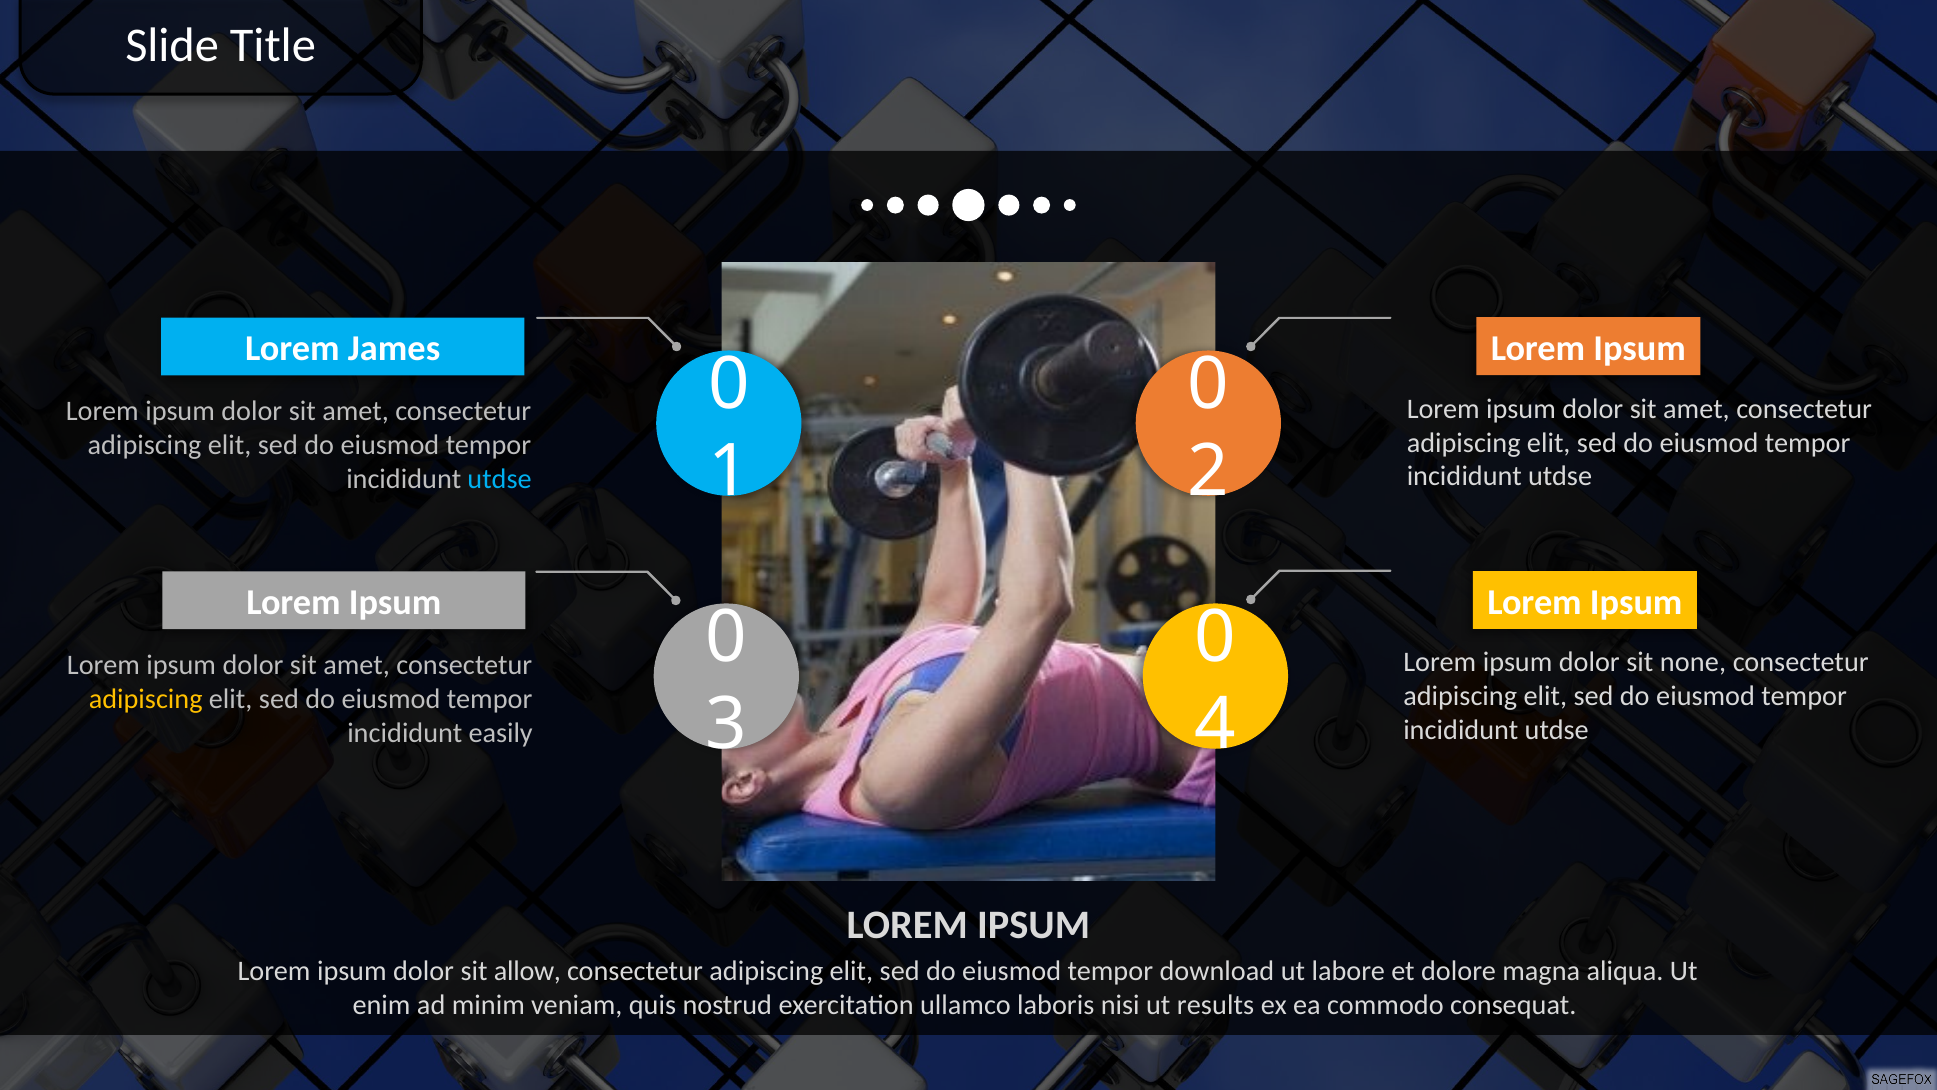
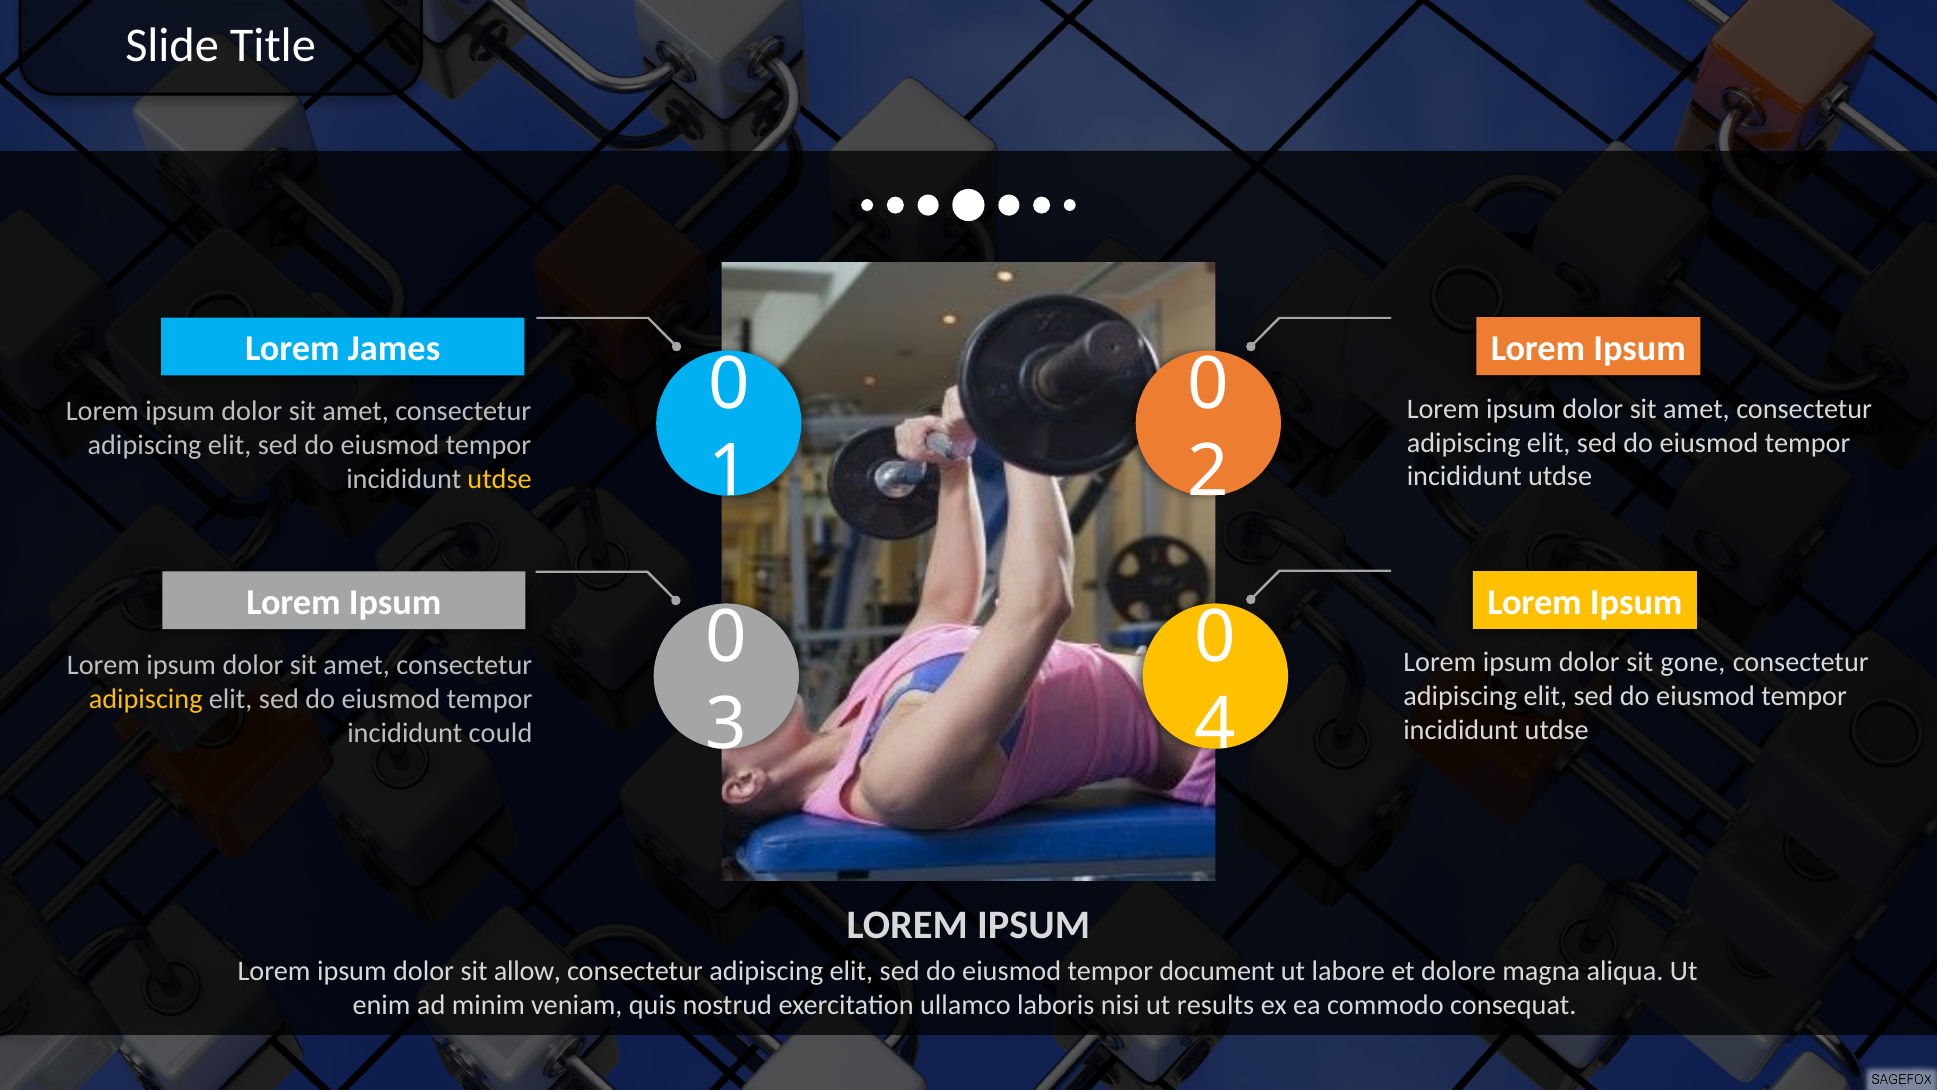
utdse colour: light blue -> yellow (500, 479)
none: none -> gone (1693, 662)
easily: easily -> could (501, 733)
download: download -> document (1217, 971)
